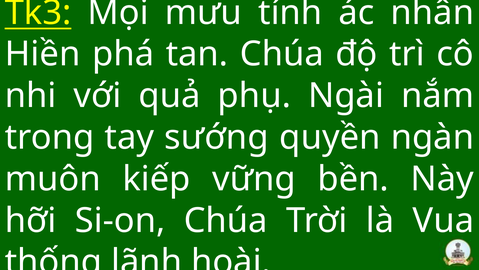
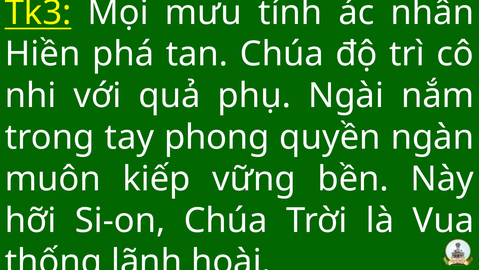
sướng: sướng -> phong (217, 137)
